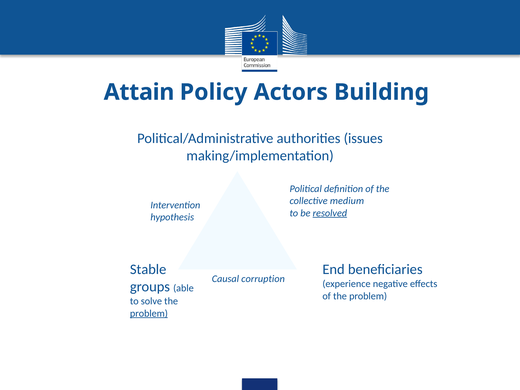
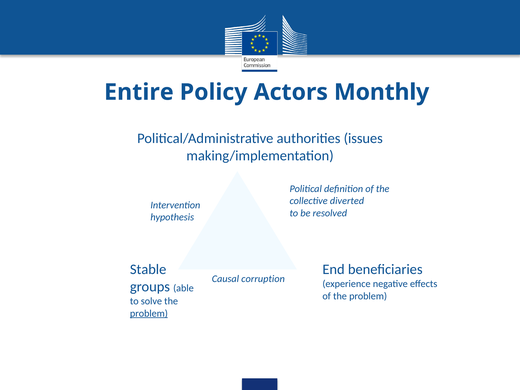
Attain: Attain -> Entire (139, 92)
Building: Building -> Monthly (382, 92)
medium: medium -> diverted (347, 201)
resolved underline: present -> none (330, 213)
